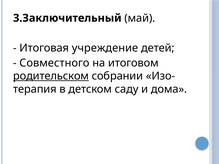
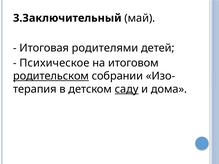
учреждение: учреждение -> родителями (105, 48)
Совместного: Совместного -> Психическое (54, 63)
саду underline: none -> present (127, 89)
